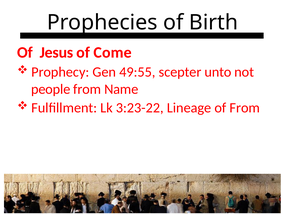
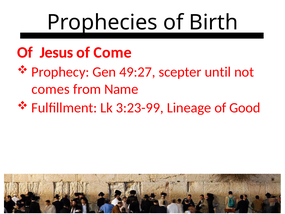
49:55: 49:55 -> 49:27 (137, 72)
unto: unto -> until (218, 72)
people: people -> comes (51, 89)
3:23-22: 3:23-22 -> 3:23-99 (140, 108)
of From: From -> Good (245, 108)
